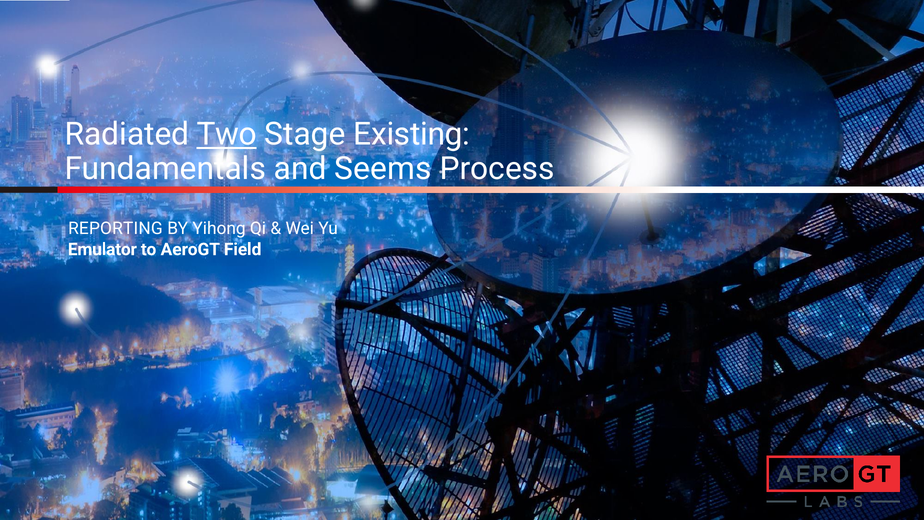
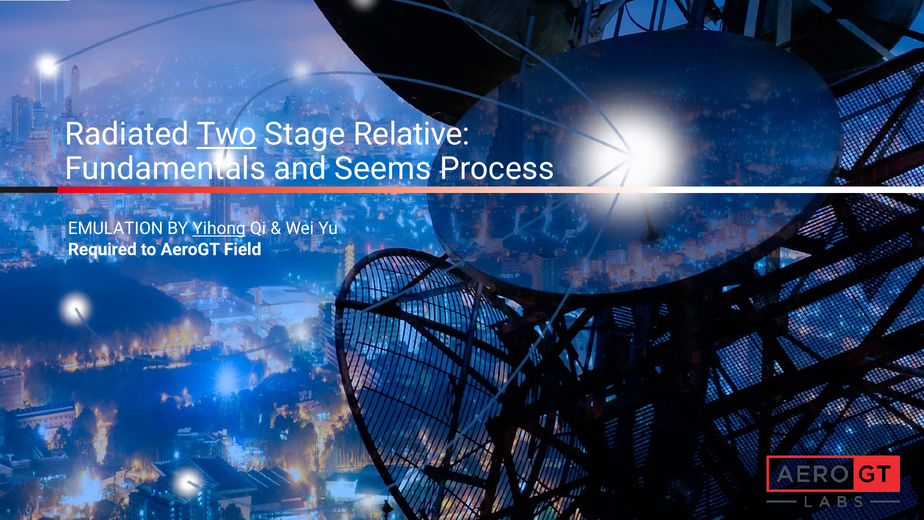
Existing: Existing -> Relative (412, 134)
REPORTING: REPORTING -> EMULATION (116, 229)
Yihong underline: none -> present (219, 229)
Emulator: Emulator -> Required (102, 249)
